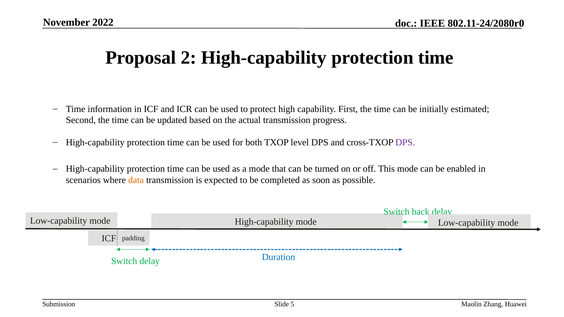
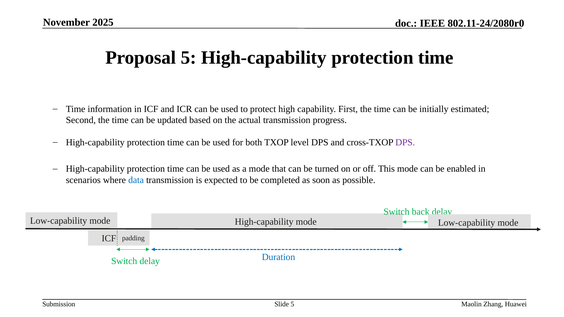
2022: 2022 -> 2025 (103, 22)
Proposal 2: 2 -> 5 (189, 58)
data colour: orange -> blue (136, 180)
